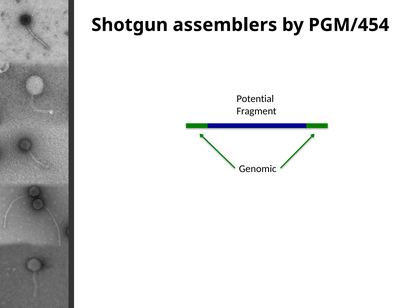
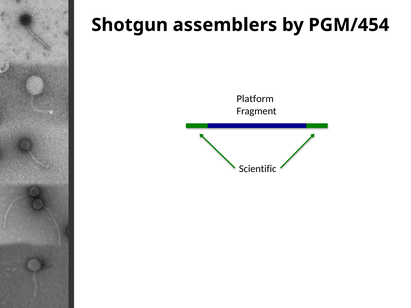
Potential: Potential -> Platform (255, 99)
Genomic: Genomic -> Scientific (258, 169)
